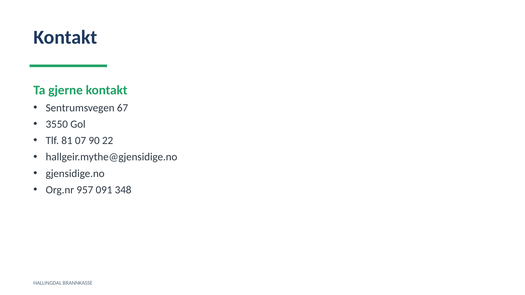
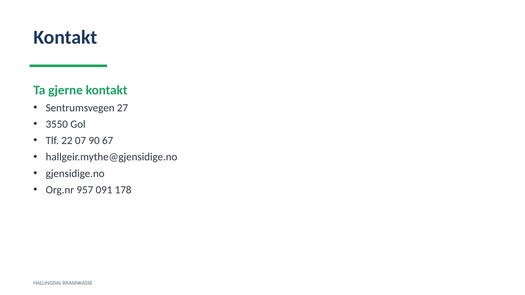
67: 67 -> 27 (123, 108)
81: 81 -> 22 (67, 141)
22: 22 -> 67 (108, 141)
348: 348 -> 178 (123, 190)
